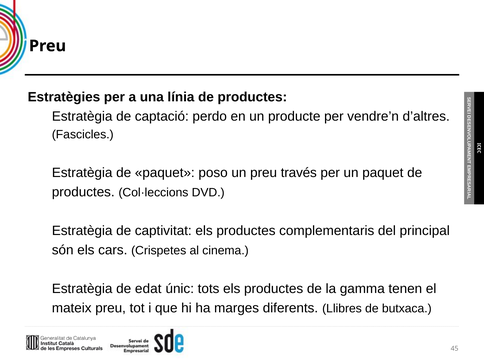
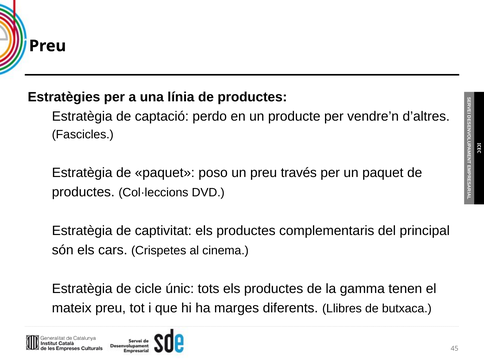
edat: edat -> cicle (148, 289)
